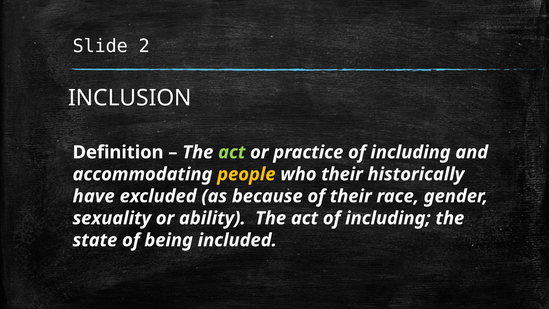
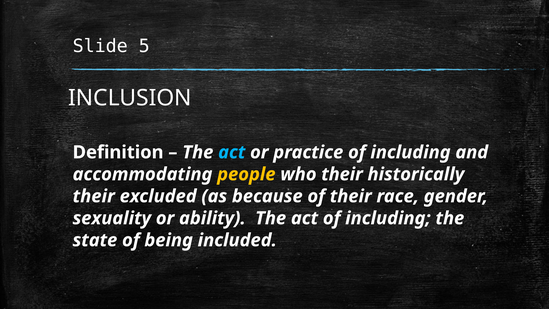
2: 2 -> 5 (144, 46)
act colour: light green -> light blue (232, 152)
have: have -> their (94, 196)
